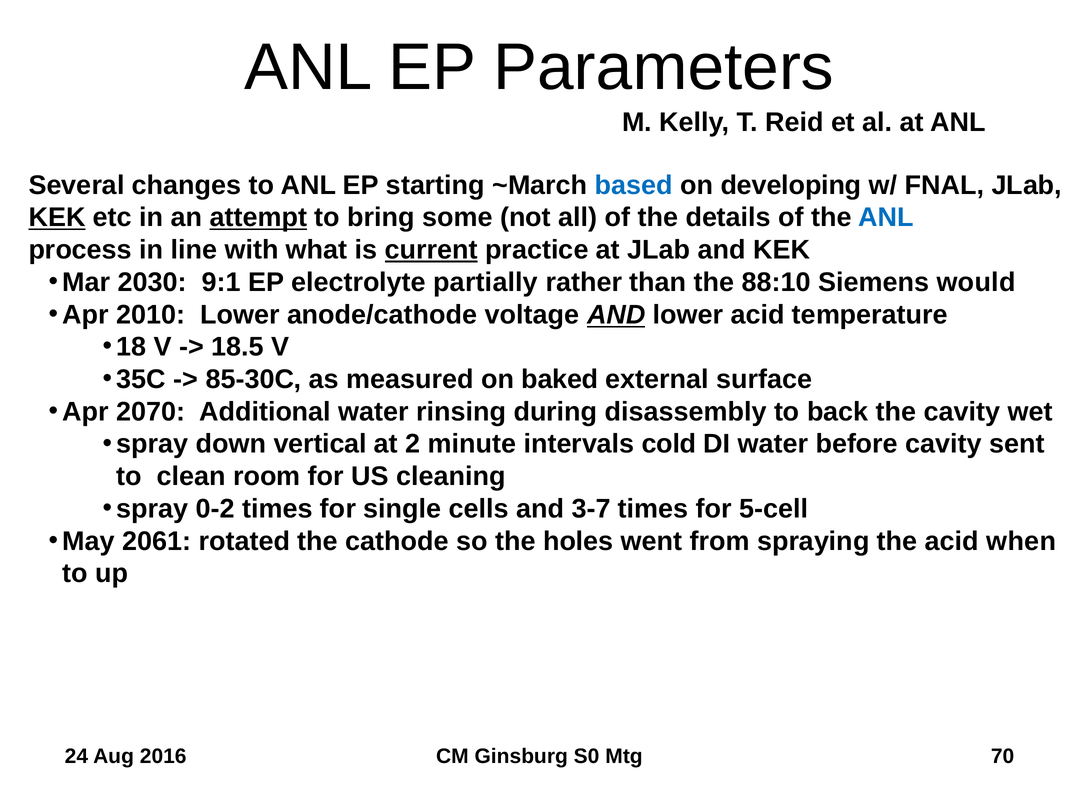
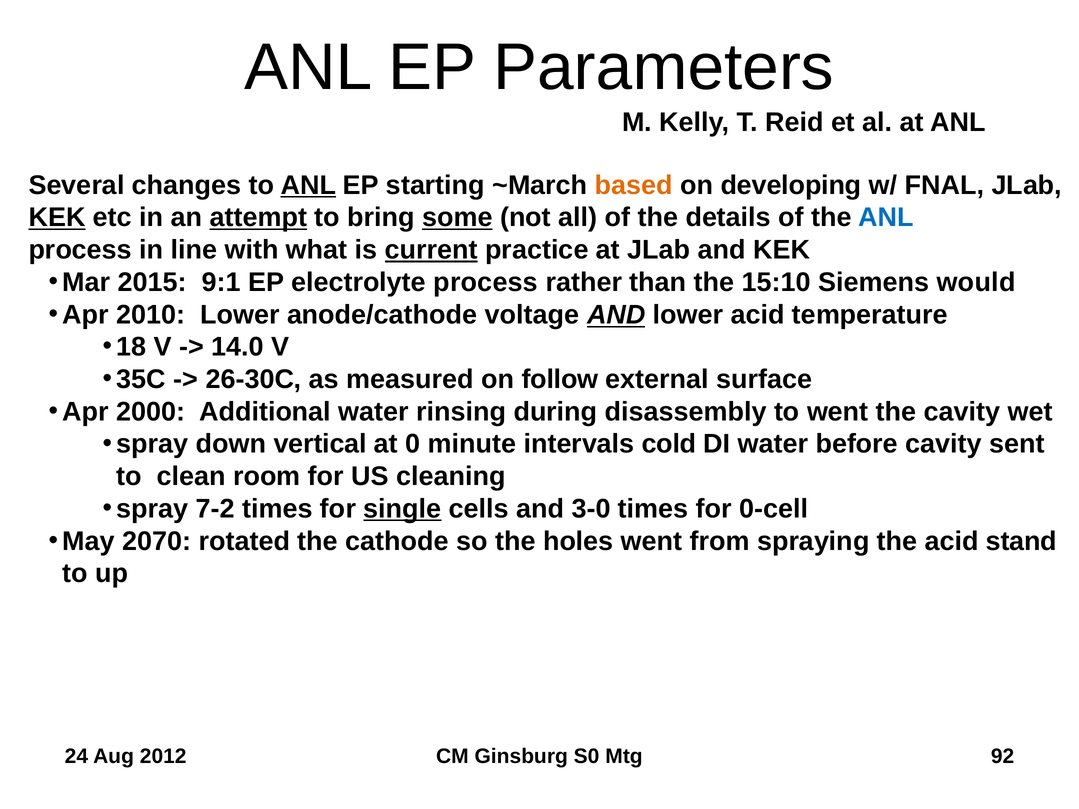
ANL underline: none -> present (308, 185)
based colour: blue -> orange (634, 185)
some underline: none -> present (457, 218)
2030: 2030 -> 2015 (152, 282)
electrolyte partially: partially -> process (486, 282)
88:10: 88:10 -> 15:10 (776, 282)
18.5: 18.5 -> 14.0 (238, 347)
85-30C: 85-30C -> 26-30C (253, 379)
baked: baked -> follow (560, 379)
2070: 2070 -> 2000 (151, 412)
to back: back -> went (838, 412)
2: 2 -> 0 (413, 444)
0-2: 0-2 -> 7-2 (215, 509)
single underline: none -> present (402, 509)
3-7: 3-7 -> 3-0 (591, 509)
5-cell: 5-cell -> 0-cell (774, 509)
2061: 2061 -> 2070 (157, 541)
when: when -> stand (1021, 541)
2016: 2016 -> 2012 (163, 756)
70: 70 -> 92 (1003, 756)
